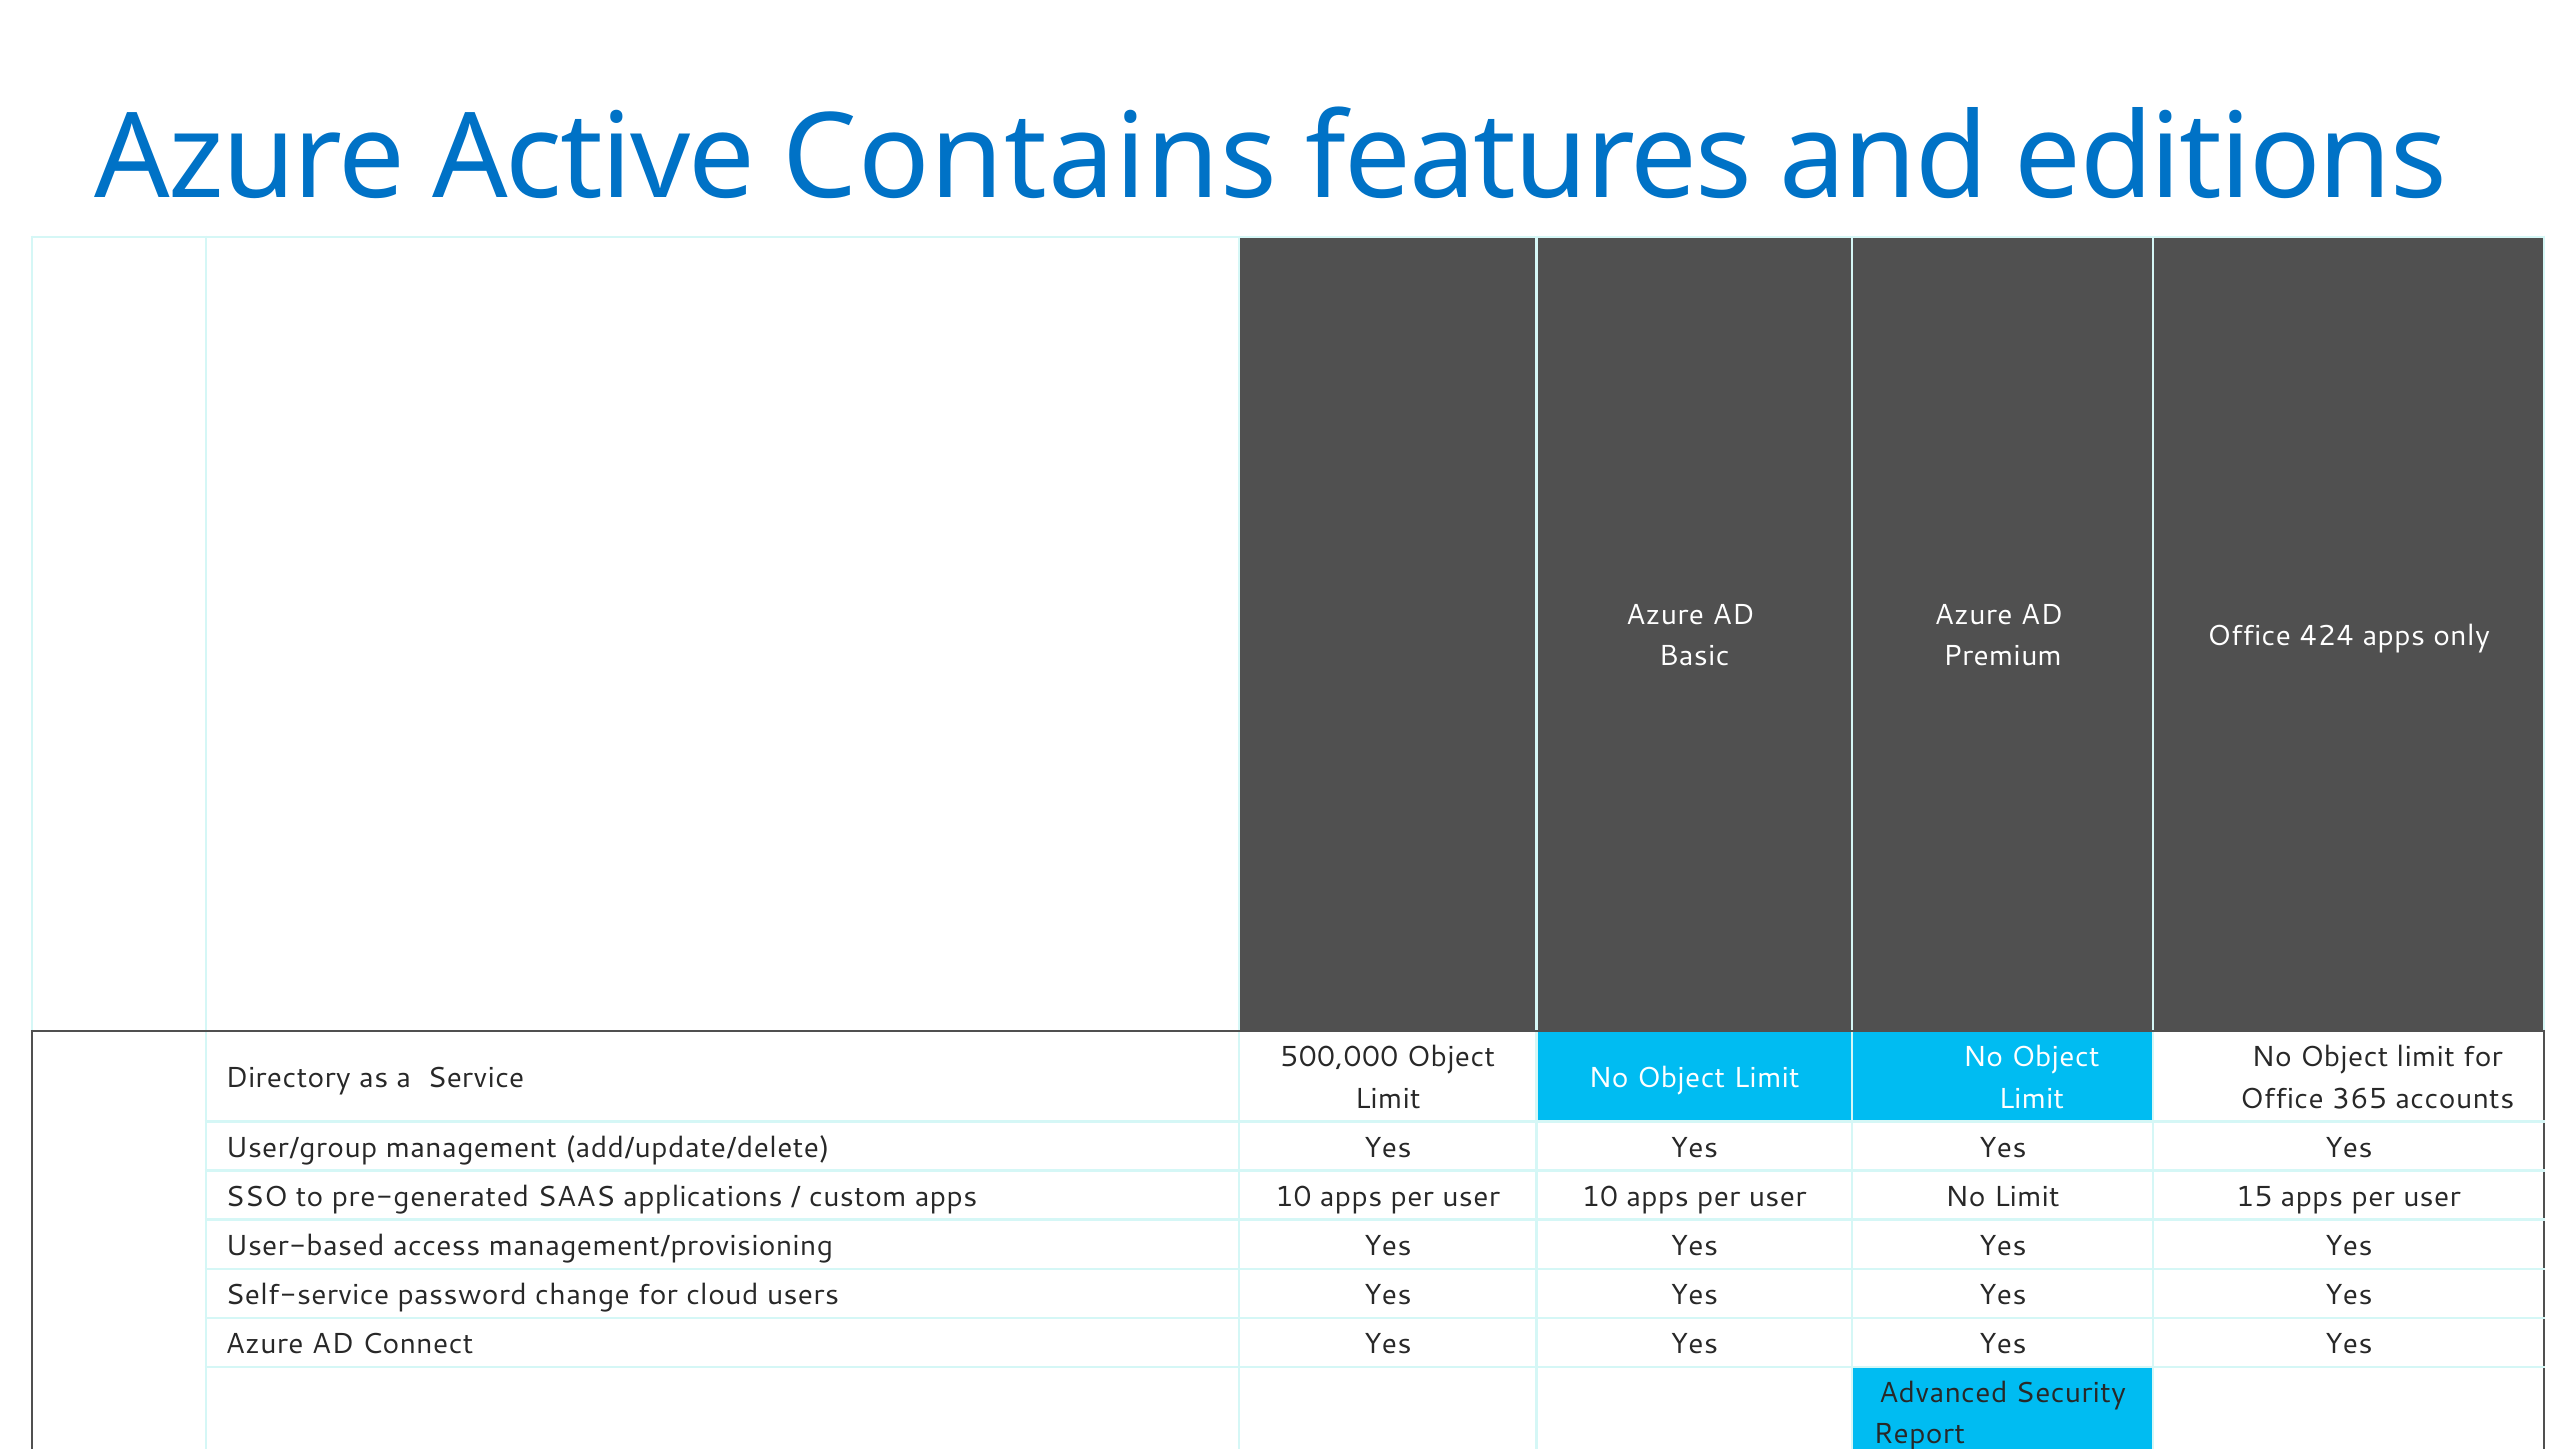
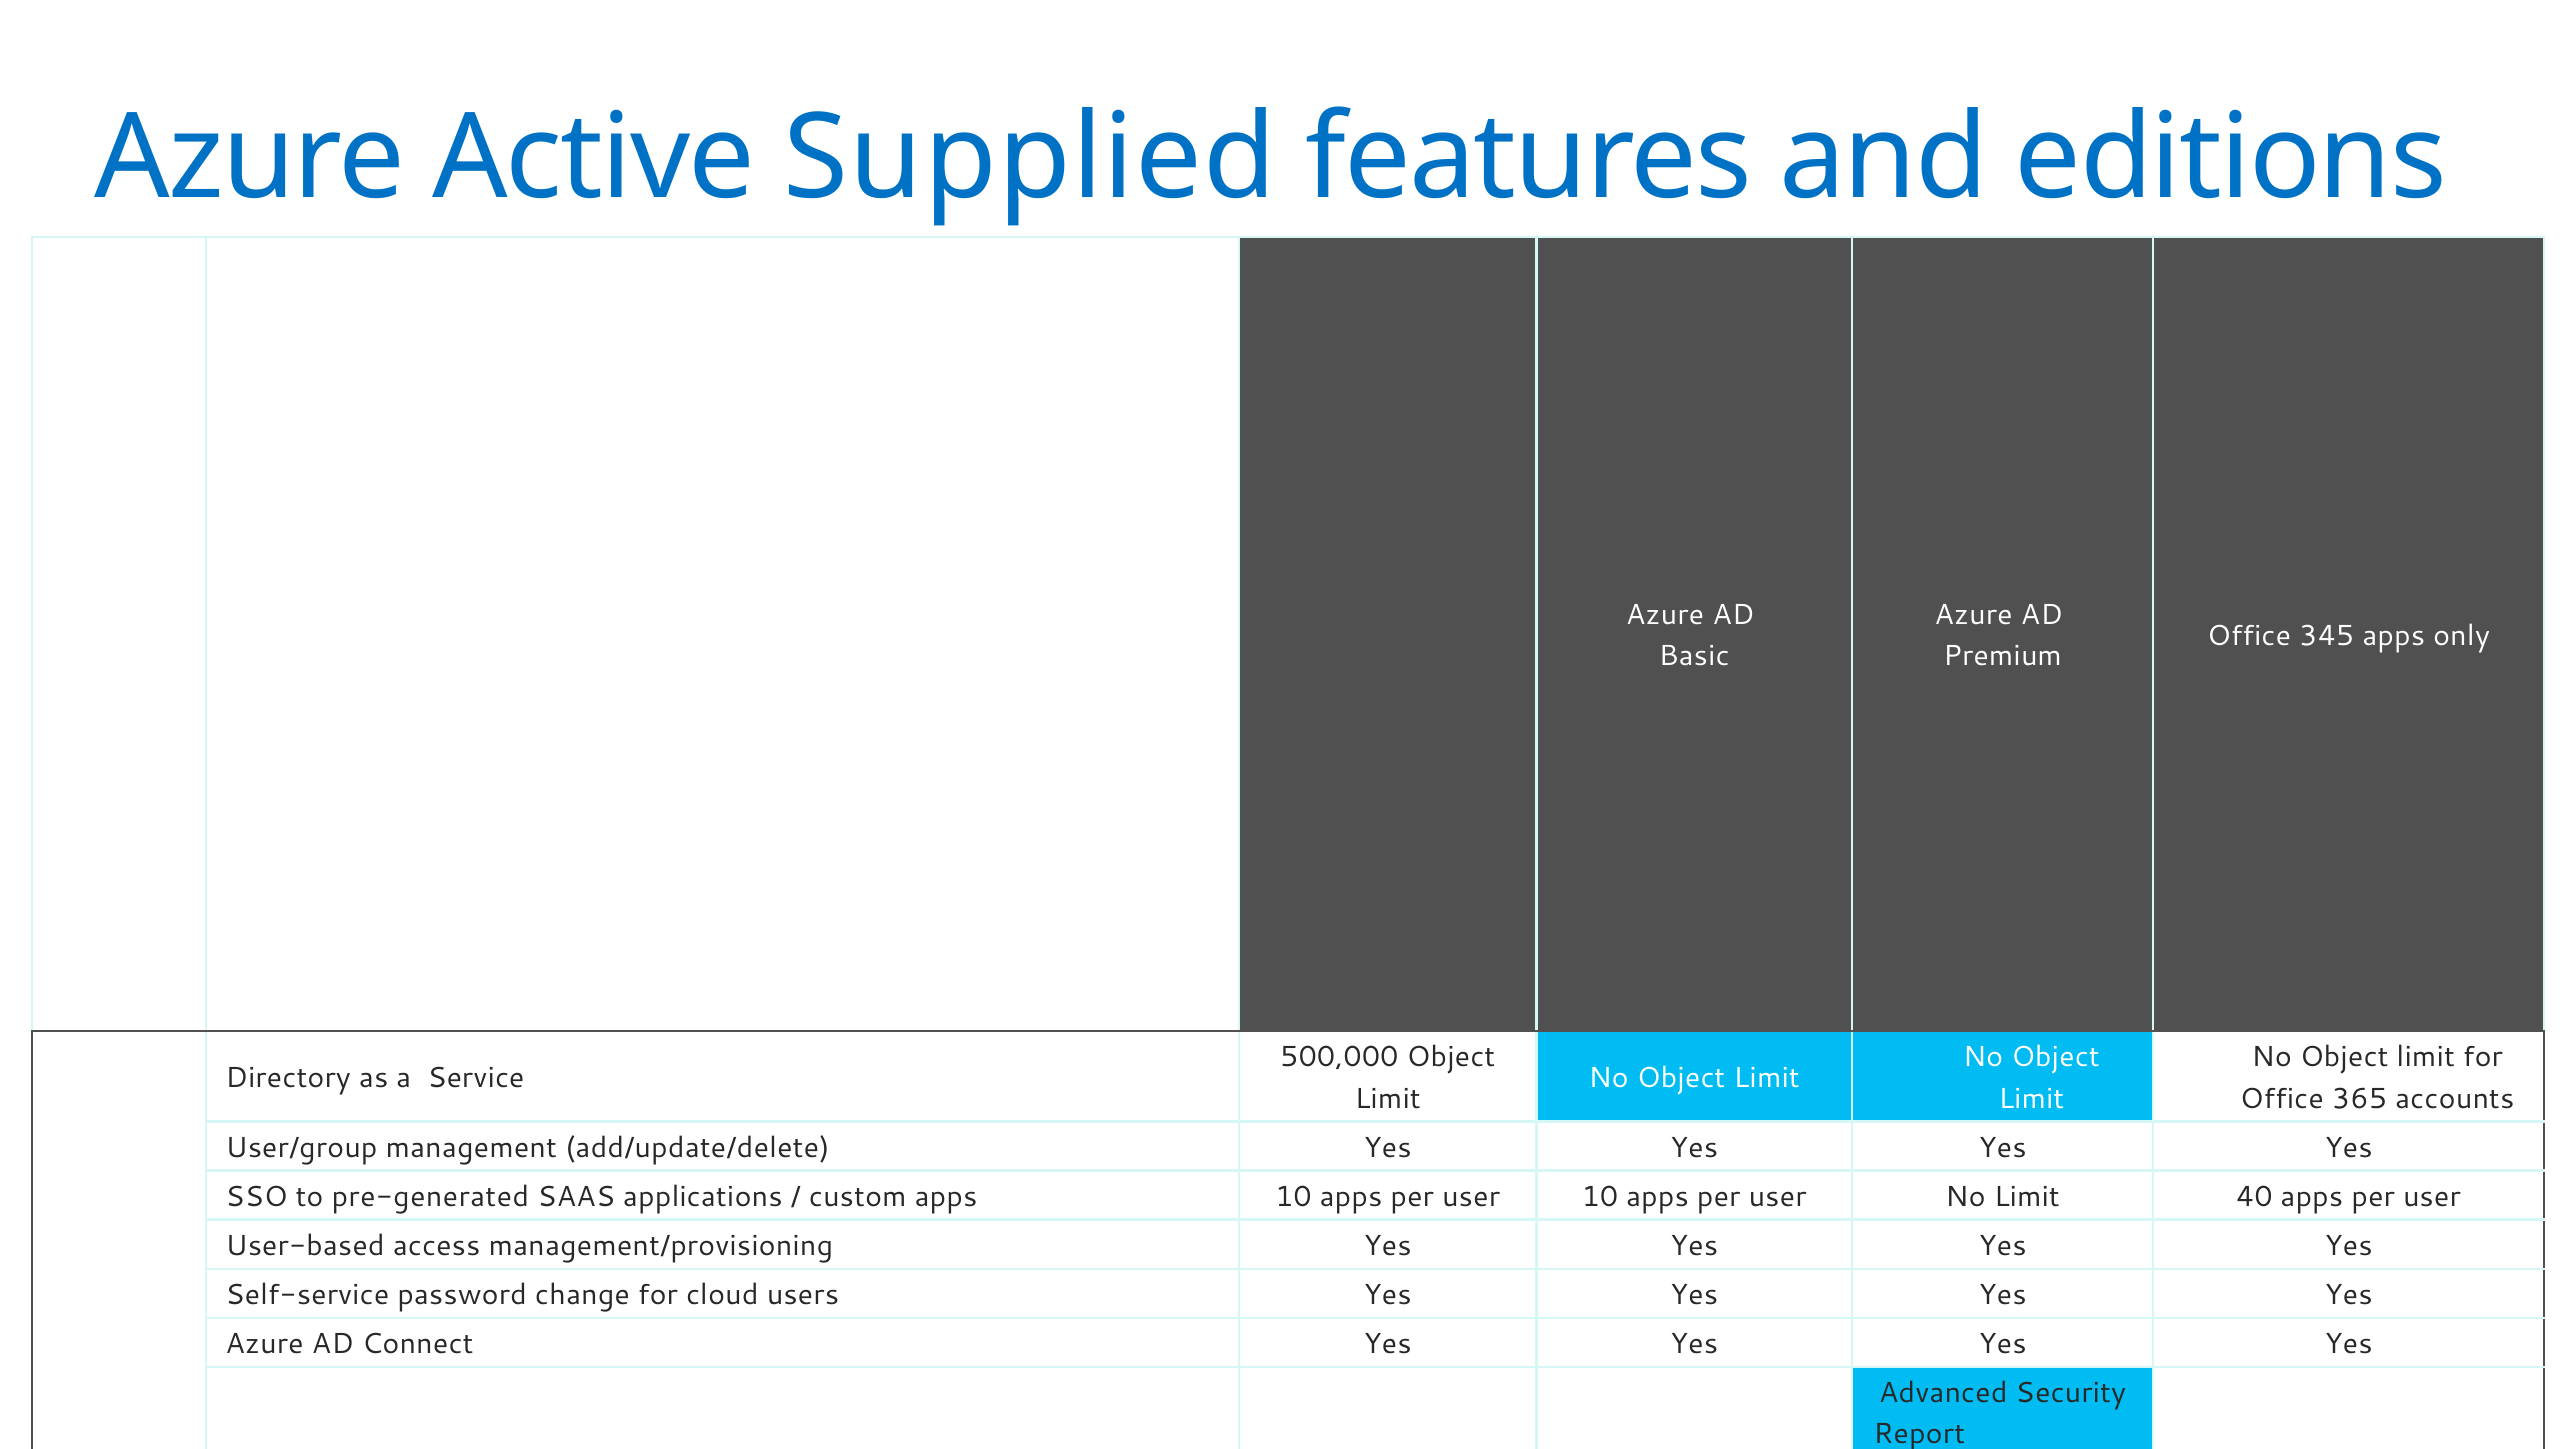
Contains: Contains -> Supplied (1030, 158)
424: 424 -> 345 (2327, 635)
15: 15 -> 40 (2254, 1197)
